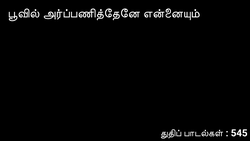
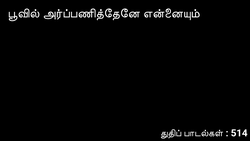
545: 545 -> 514 (239, 133)
